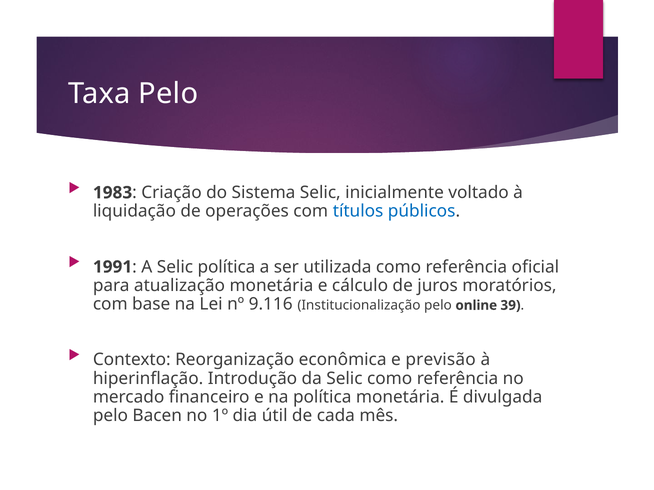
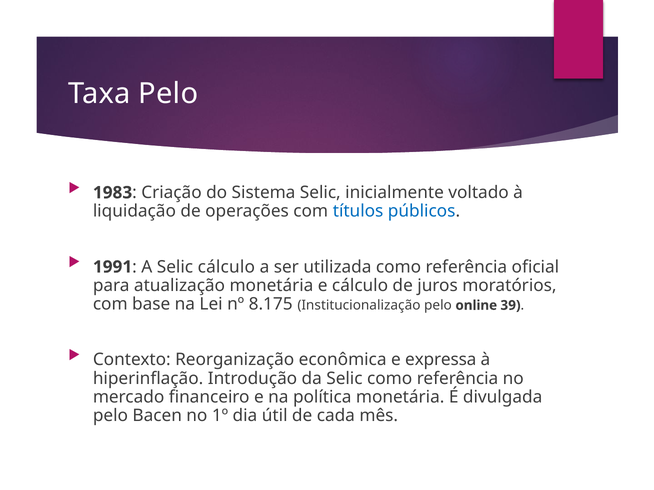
Selic política: política -> cálculo (226, 267)
9.116: 9.116 -> 8.175 (271, 304)
previsão: previsão -> expressa (441, 360)
